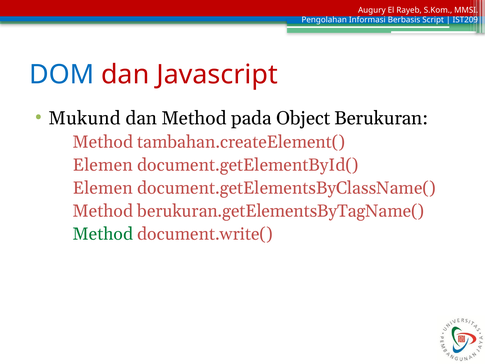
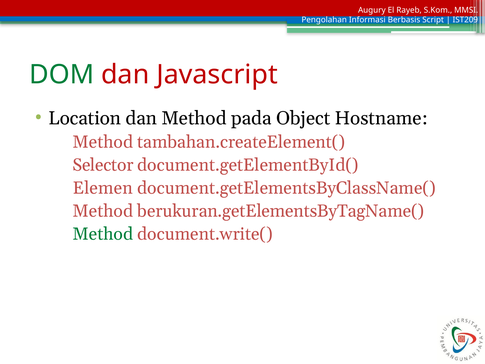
DOM colour: blue -> green (62, 75)
Mukund: Mukund -> Location (85, 118)
Berukuran: Berukuran -> Hostname (381, 118)
Elemen: Elemen -> Selector (103, 165)
